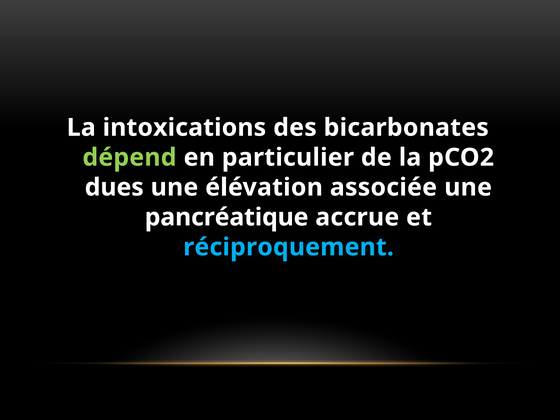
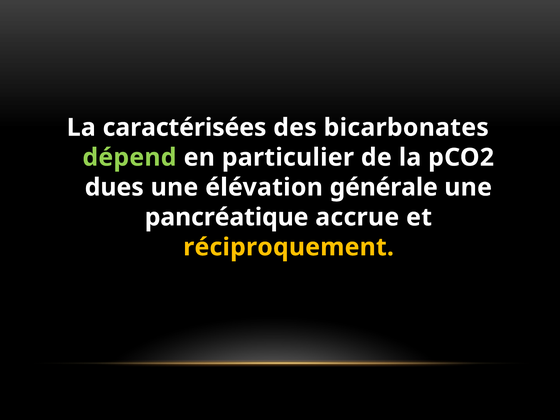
intoxications: intoxications -> caractérisées (185, 128)
associée: associée -> générale (384, 187)
réciproquement colour: light blue -> yellow (289, 247)
